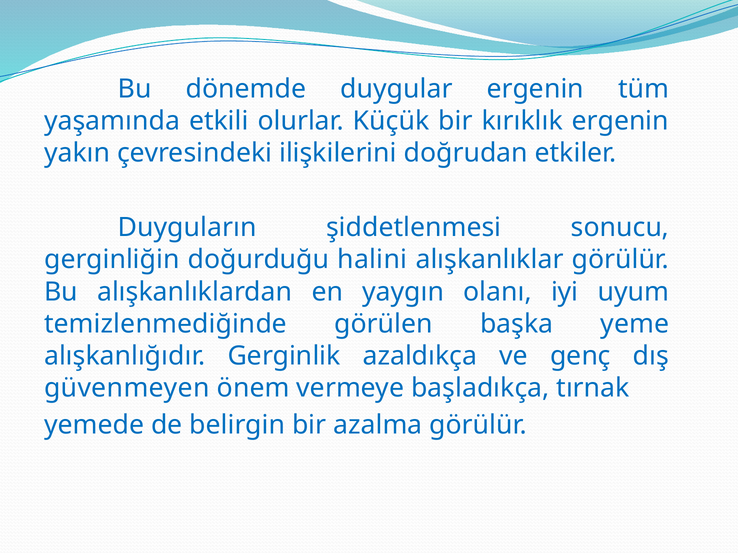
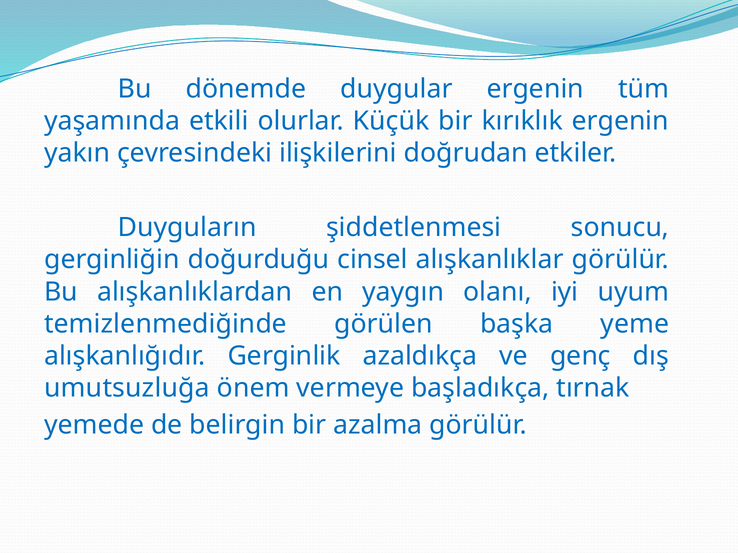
halini: halini -> cinsel (373, 260)
güvenmeyen: güvenmeyen -> umutsuzluğa (127, 388)
